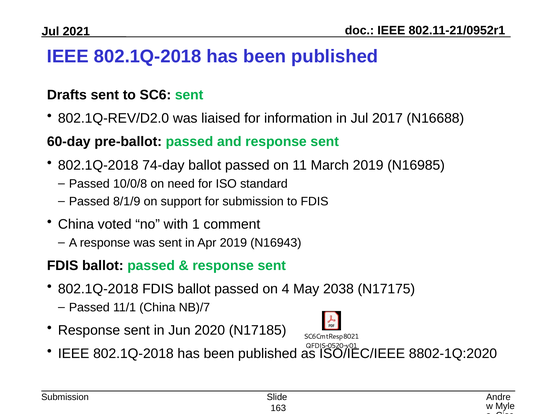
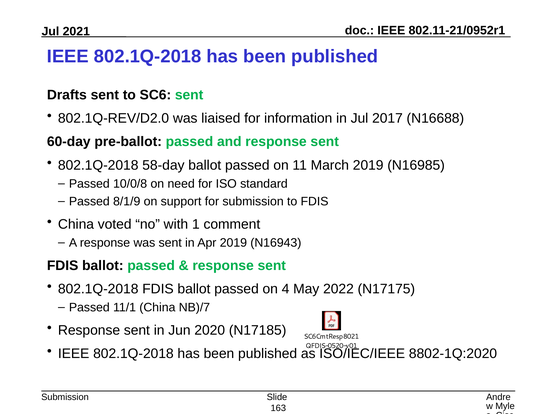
74-day: 74-day -> 58-day (163, 165)
2038: 2038 -> 2022 (338, 289)
